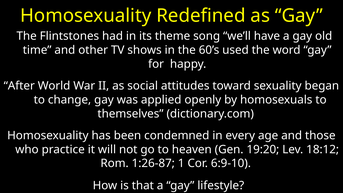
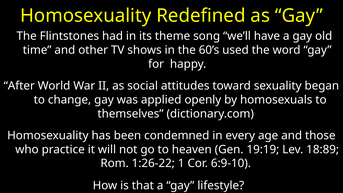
19:20: 19:20 -> 19:19 (263, 149)
18:12: 18:12 -> 18:89 (323, 149)
1:26-87: 1:26-87 -> 1:26-22 (153, 163)
